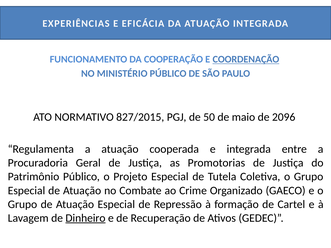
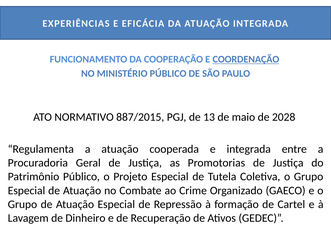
827/2015: 827/2015 -> 887/2015 (140, 117)
50: 50 -> 13 (209, 117)
2096: 2096 -> 2028 (284, 117)
Dinheiro underline: present -> none (85, 218)
